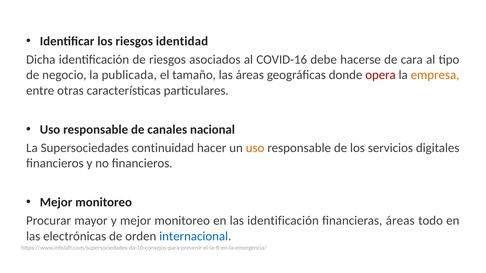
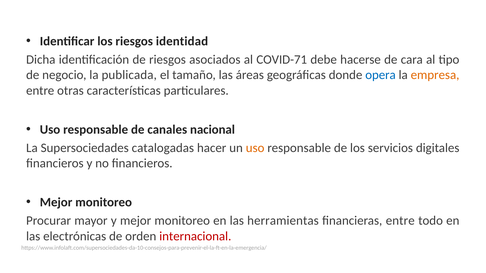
COVID-16: COVID-16 -> COVID-71 (282, 60)
opera colour: red -> blue (381, 75)
continuidad: continuidad -> catalogadas (163, 148)
las identificación: identificación -> herramientas (283, 221)
financieras áreas: áreas -> entre (400, 221)
internacional colour: blue -> red (195, 236)
